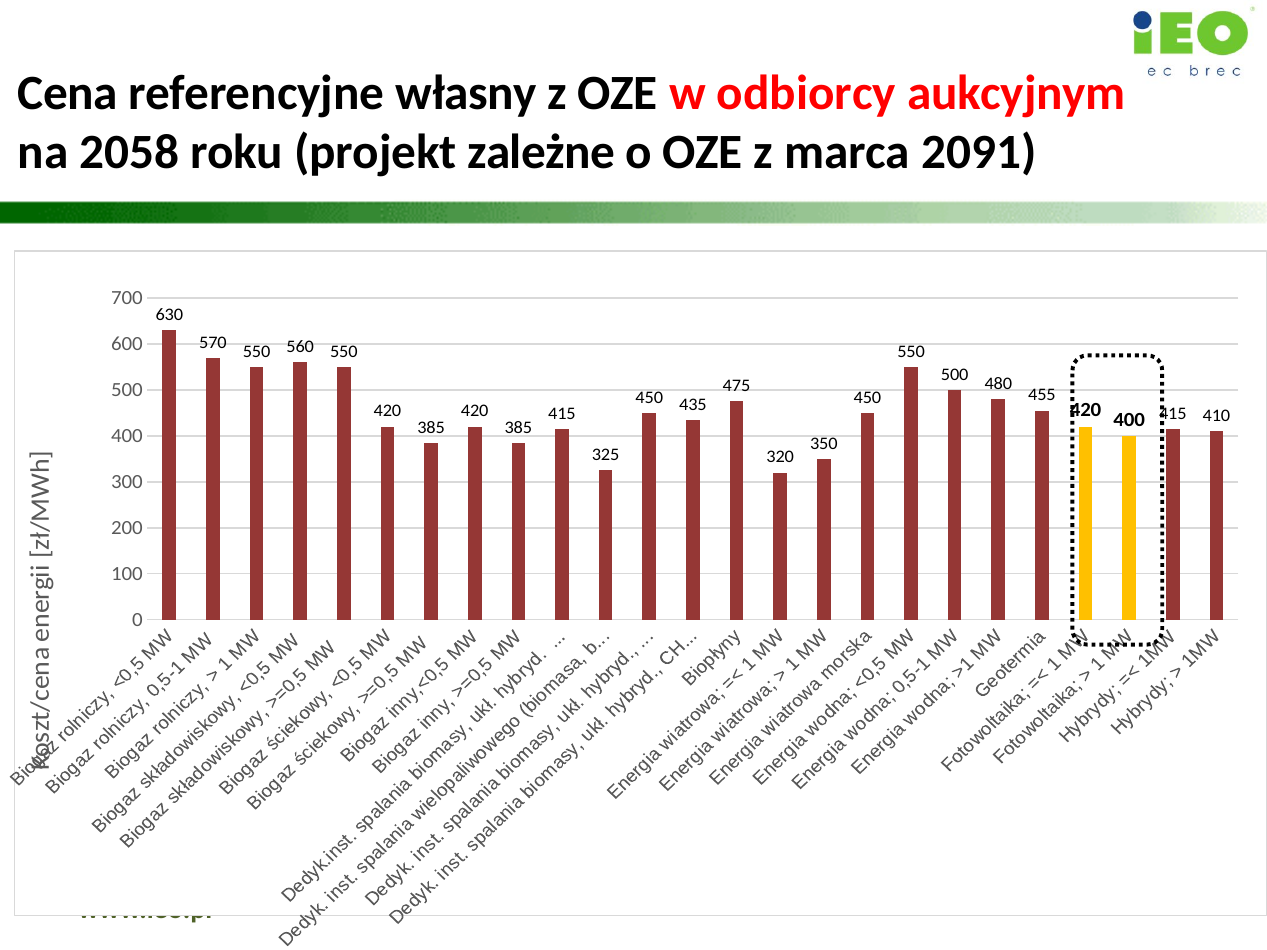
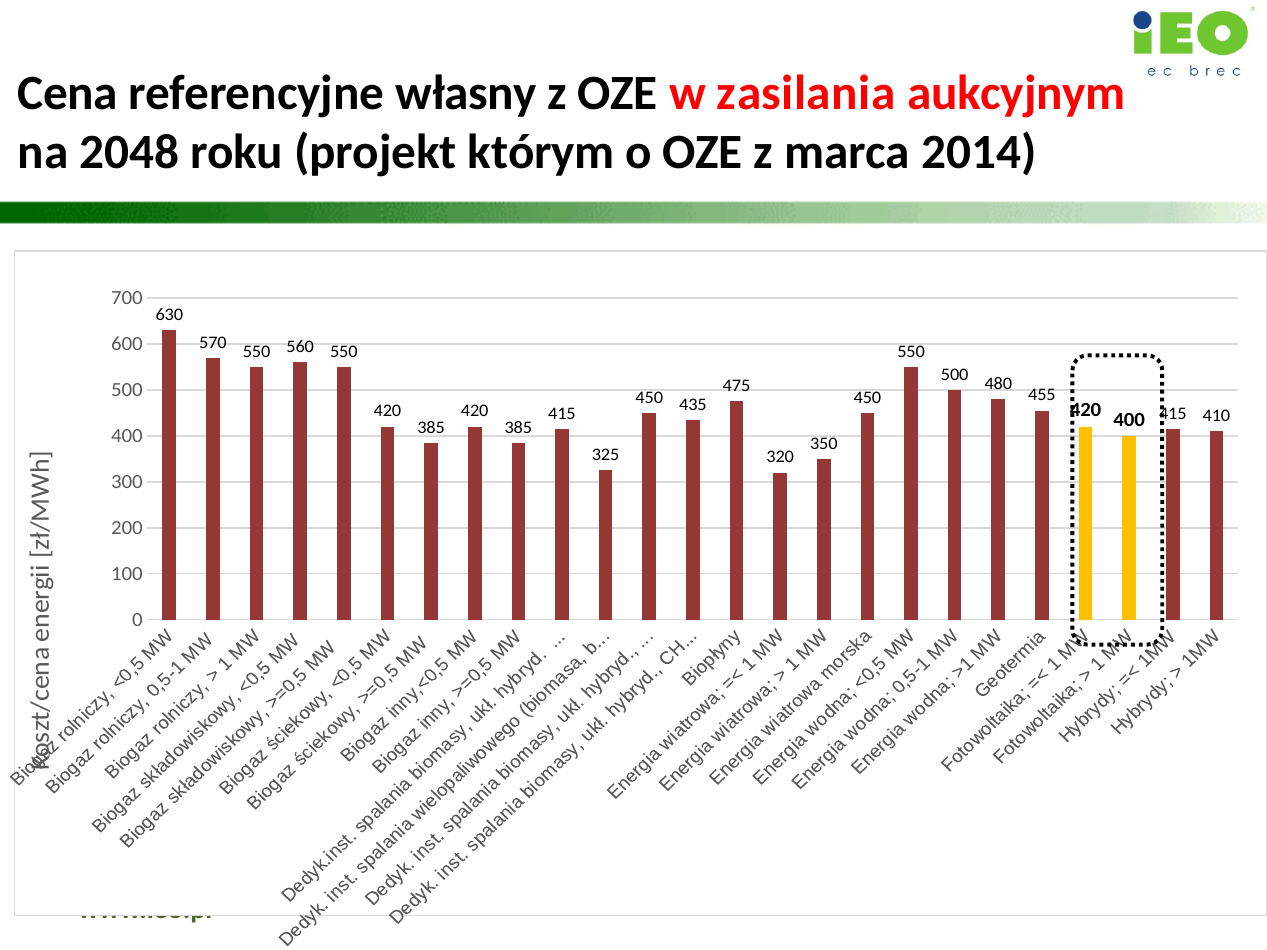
odbiorcy: odbiorcy -> zasilania (806, 93)
2058: 2058 -> 2048 (129, 152)
zależne: zależne -> którym (541, 152)
2091: 2091 -> 2014 (979, 152)
